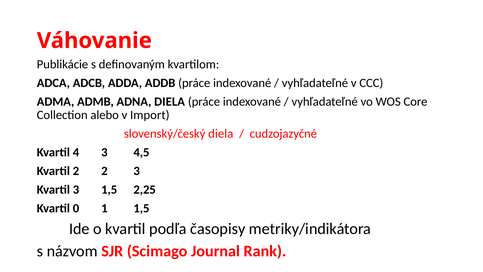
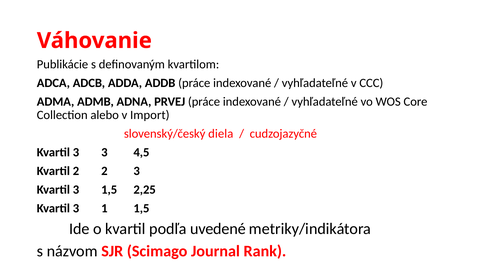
ADNA DIELA: DIELA -> PRVEJ (170, 101)
4: 4 -> 3 (76, 152)
0: 0 -> 3 (76, 208)
časopisy: časopisy -> uvedené (218, 229)
